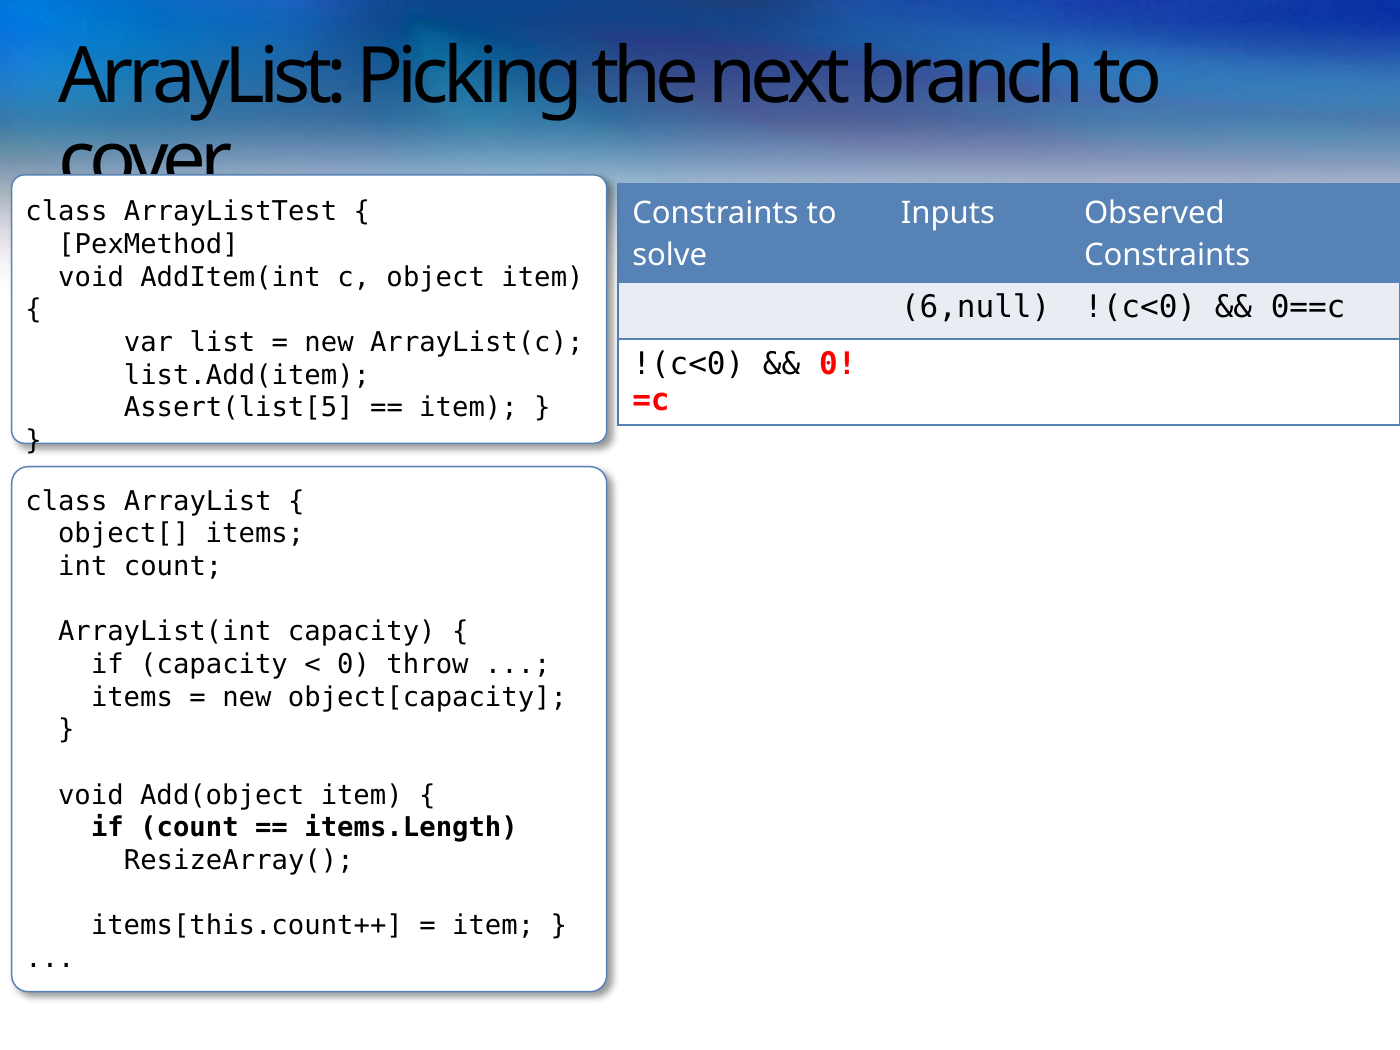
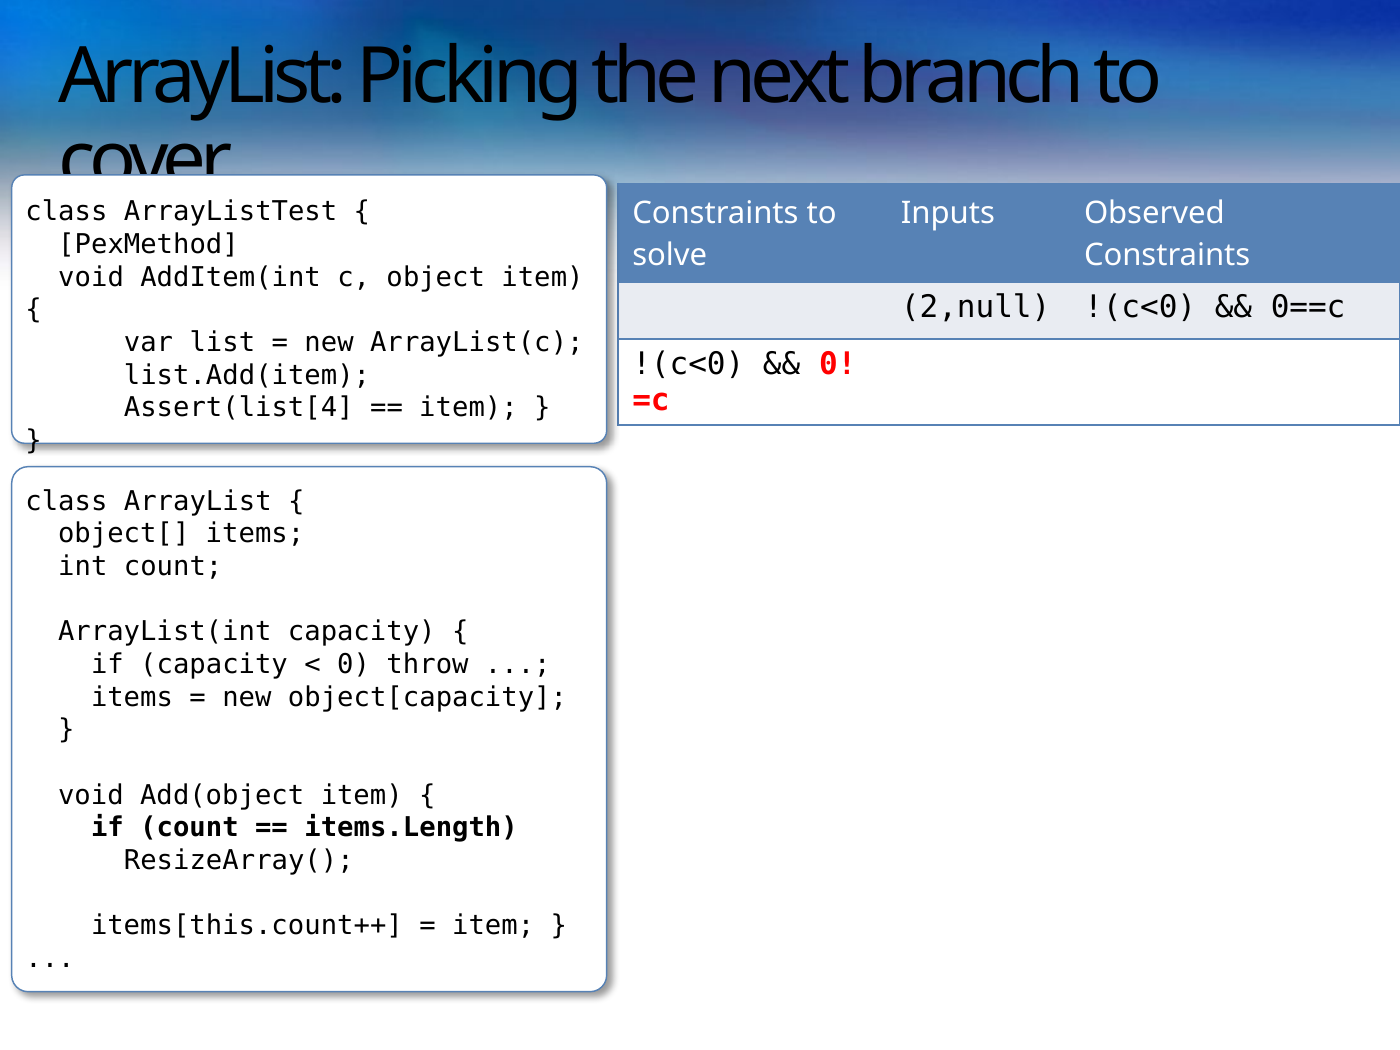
6,null: 6,null -> 2,null (976, 307)
Assert(list[5: Assert(list[5 -> Assert(list[4 (239, 408)
